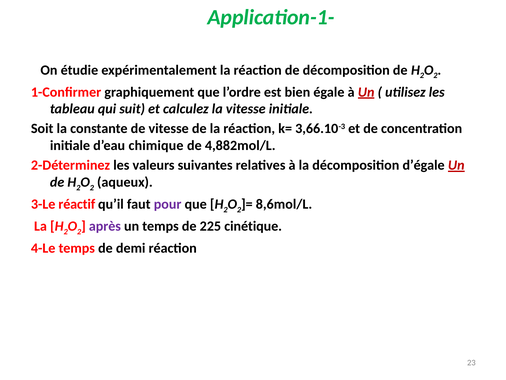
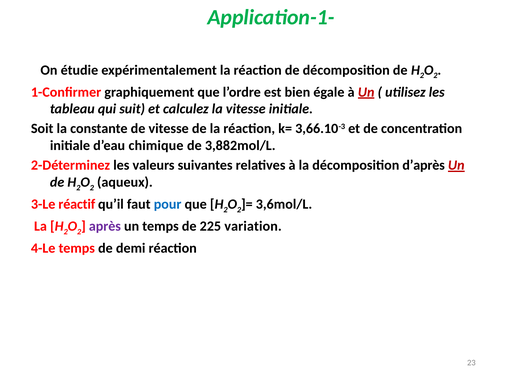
4,882mol/L: 4,882mol/L -> 3,882mol/L (240, 145)
d’égale: d’égale -> d’après (424, 165)
pour colour: purple -> blue (168, 204)
8,6mol/L: 8,6mol/L -> 3,6mol/L (284, 204)
cinétique: cinétique -> variation (253, 226)
